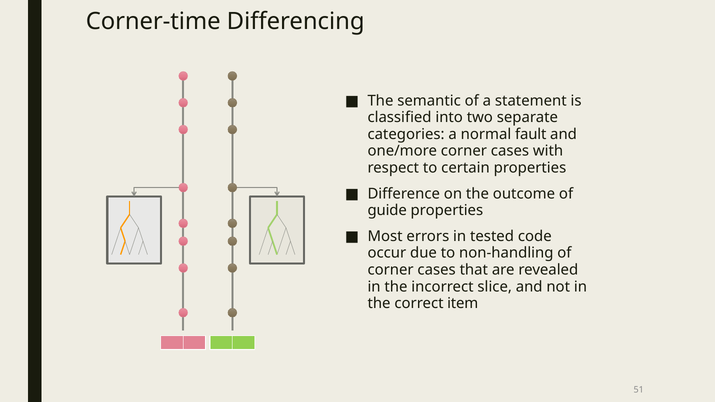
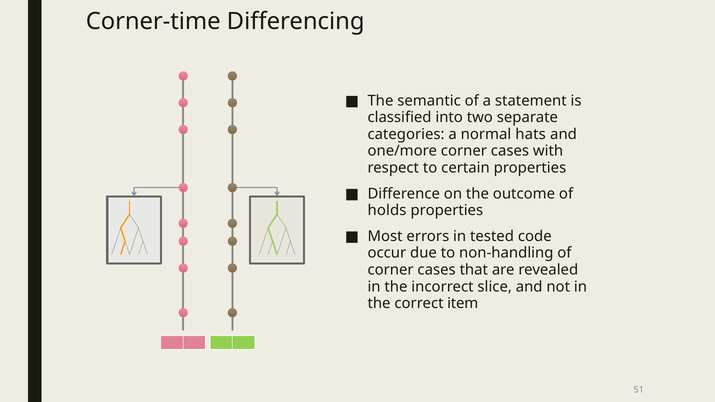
fault: fault -> hats (531, 134)
guide: guide -> holds (387, 211)
